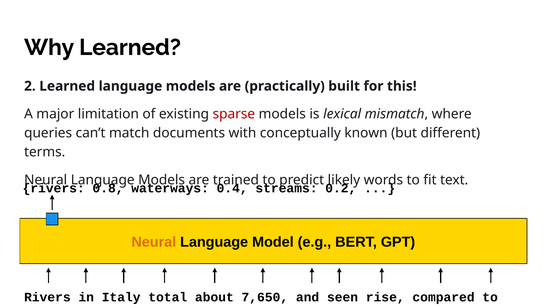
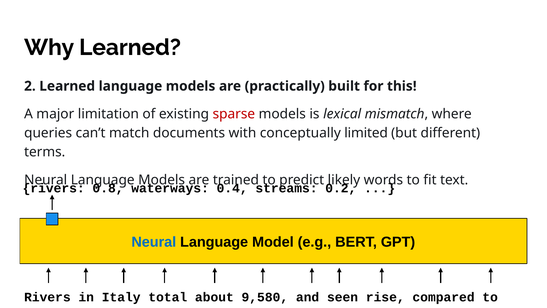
known: known -> limited (366, 133)
Neural colour: orange -> blue (154, 242)
7,650: 7,650 -> 9,580 (265, 297)
